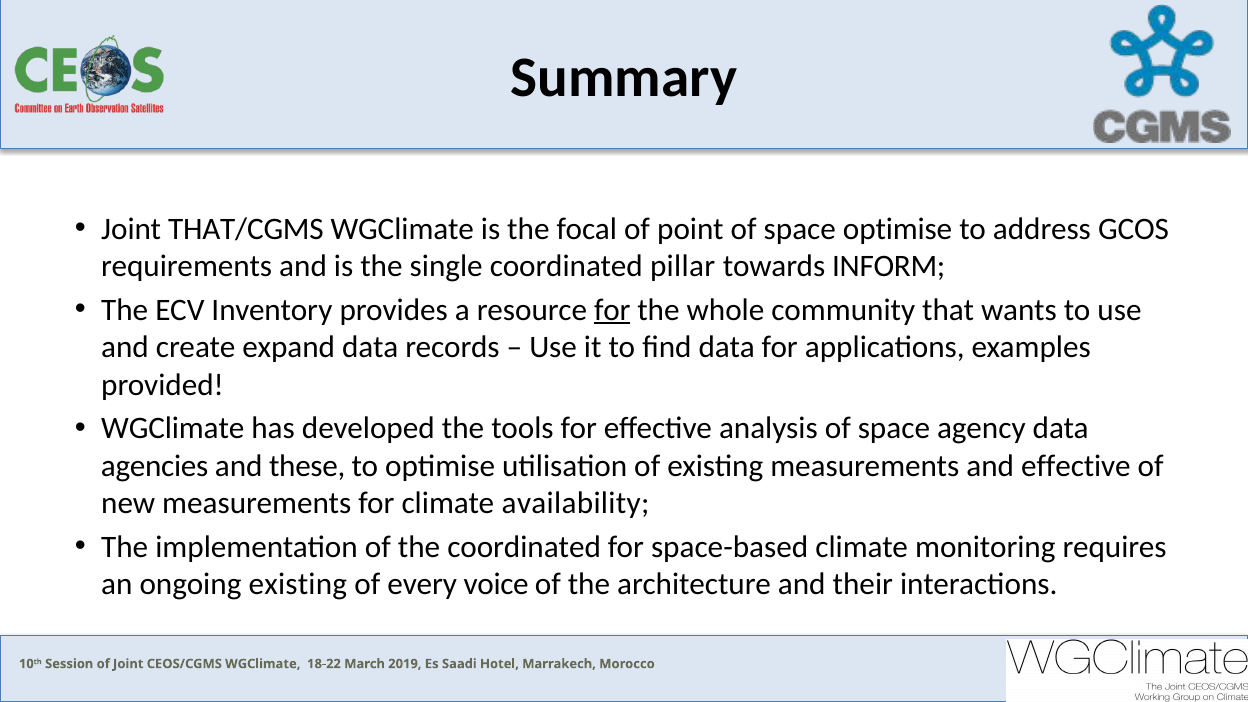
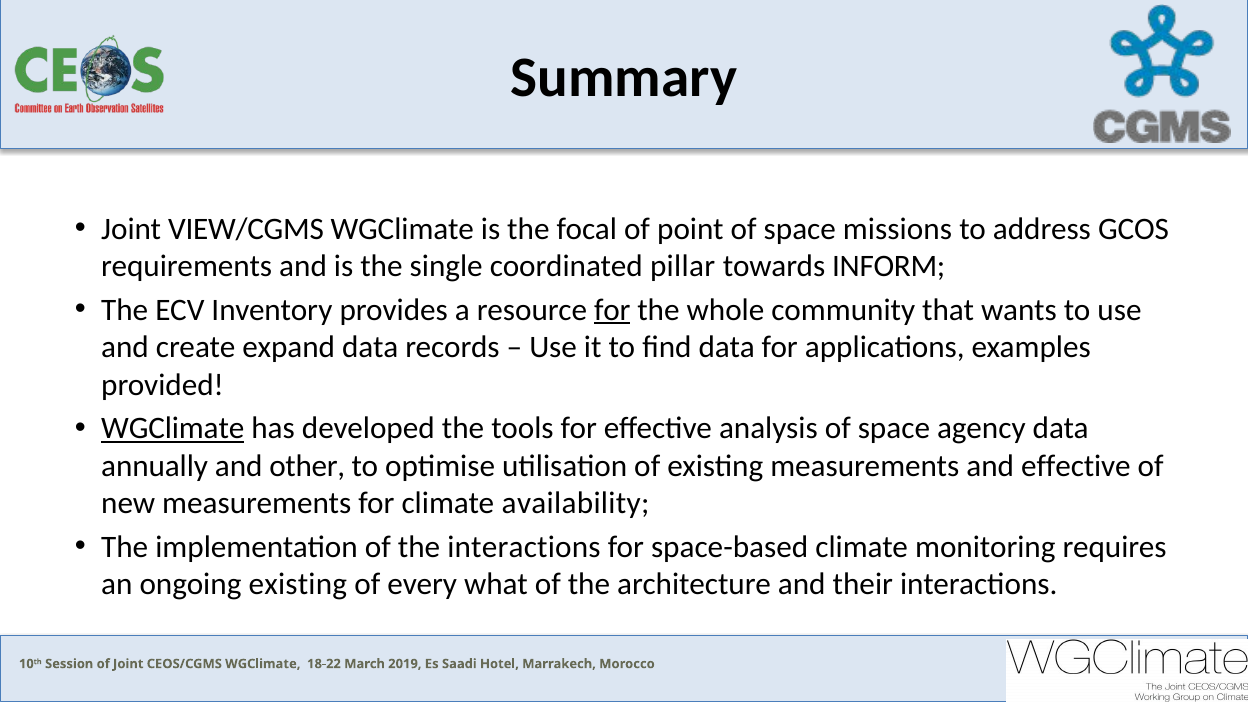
THAT/CGMS: THAT/CGMS -> VIEW/CGMS (246, 229)
space optimise: optimise -> missions (897, 229)
WGClimate underline: none -> present (173, 428)
agencies: agencies -> annually (155, 466)
these: these -> other (307, 466)
the coordinated: coordinated -> interactions (524, 547)
voice: voice -> what (496, 584)
